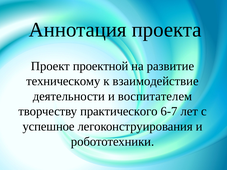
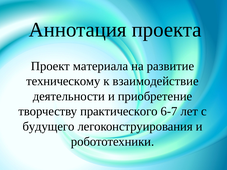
проектной: проектной -> материала (101, 66)
воспитателем: воспитателем -> приобретение (155, 96)
успешное: успешное -> будущего (48, 127)
